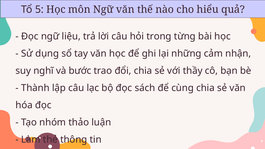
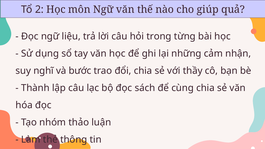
5: 5 -> 2 (39, 10)
hiểu: hiểu -> giúp (208, 10)
